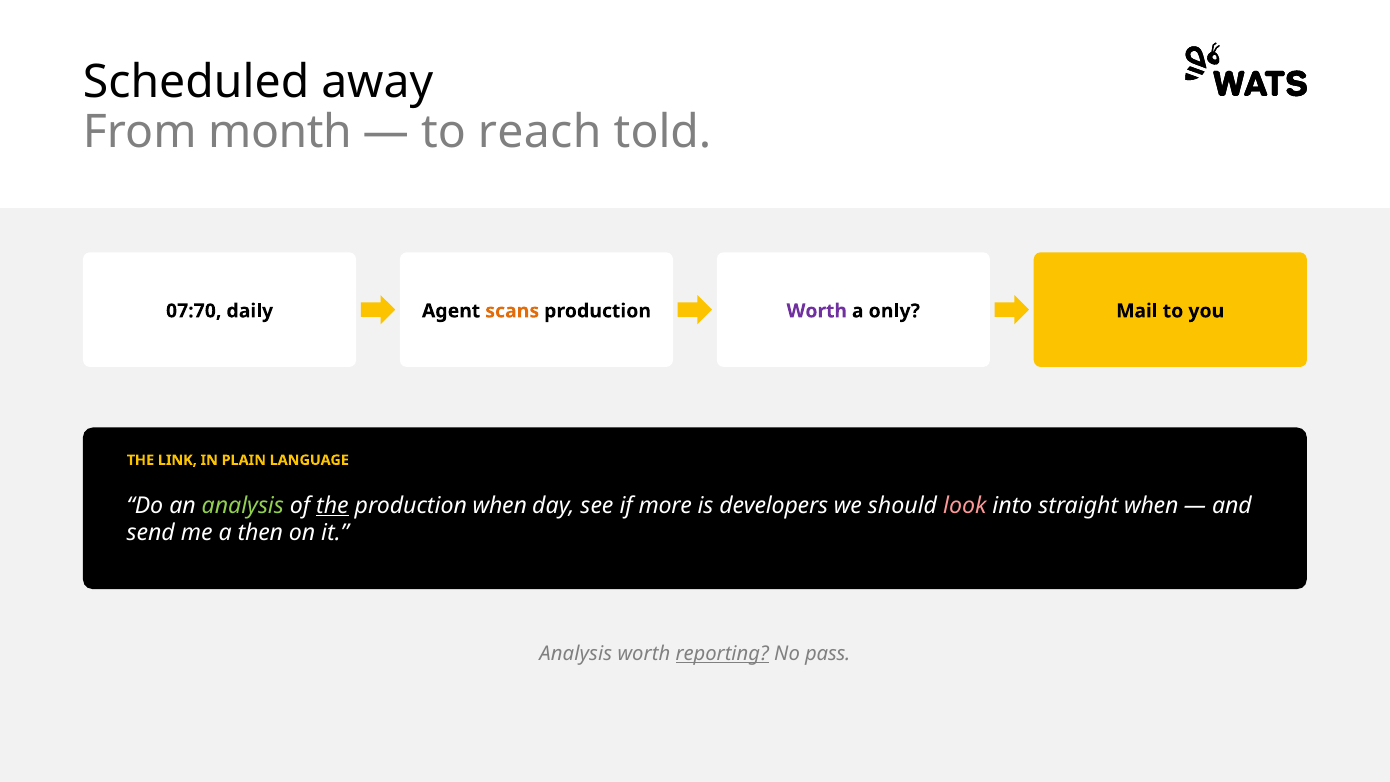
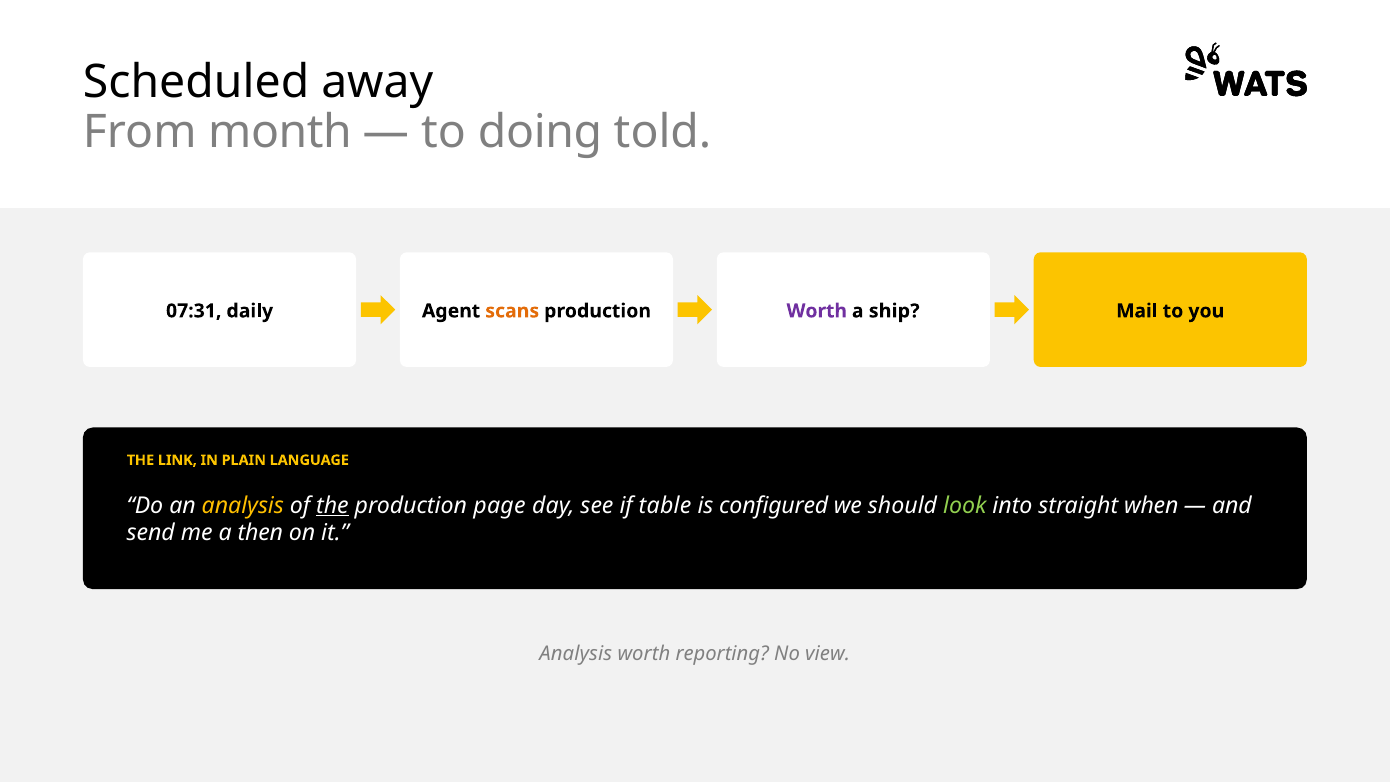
reach: reach -> doing (540, 132)
07:70: 07:70 -> 07:31 (194, 311)
only: only -> ship (894, 311)
analysis colour: light green -> yellow (243, 505)
production when: when -> page (499, 505)
more: more -> table (665, 505)
developers: developers -> configured (774, 505)
look colour: pink -> light green (965, 505)
reporting underline: present -> none (722, 654)
pass: pass -> view (828, 654)
